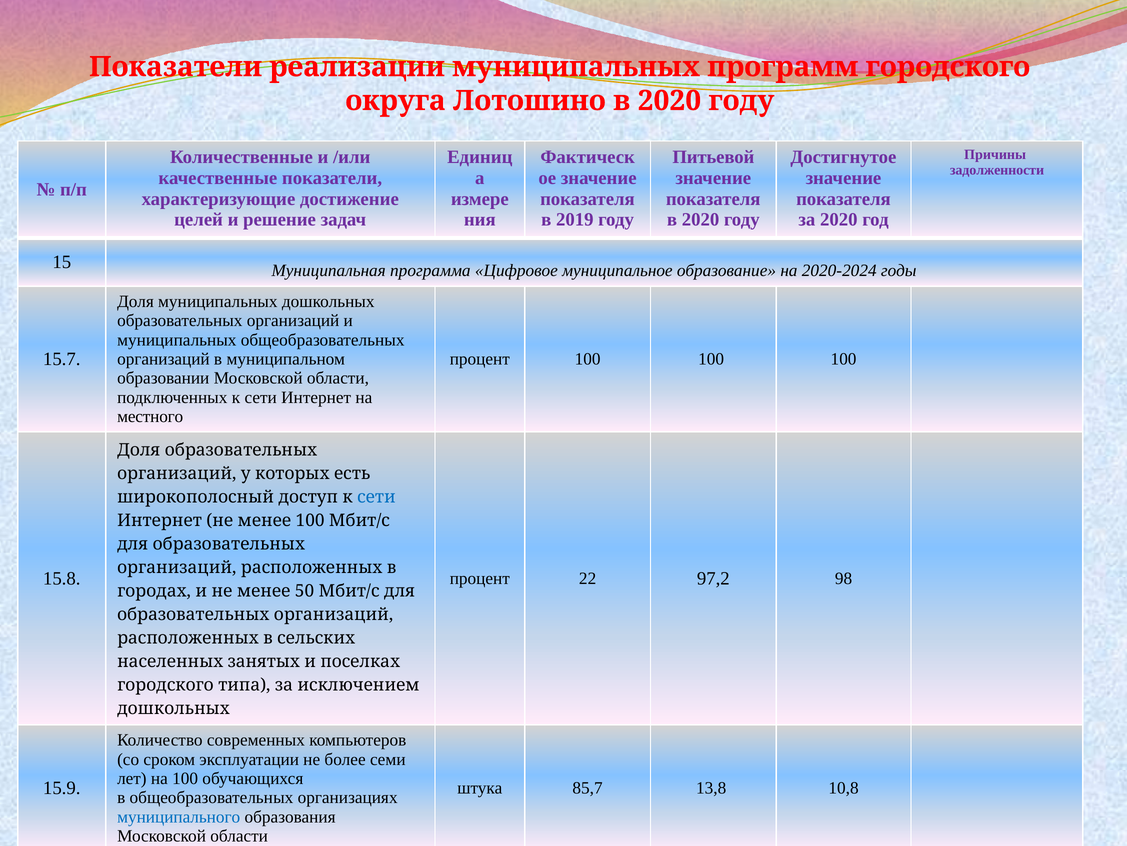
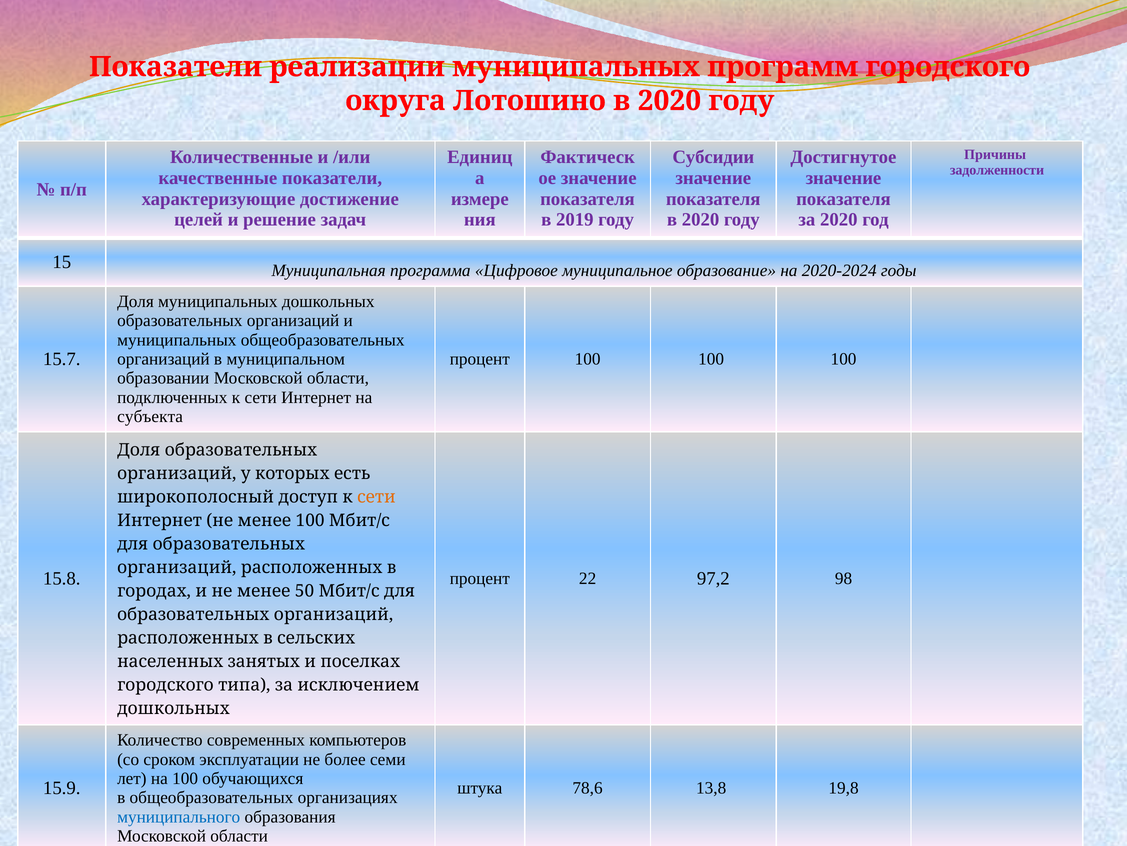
Питьевой: Питьевой -> Субсидии (713, 157)
местного: местного -> субъекта (150, 416)
сети colour: blue -> orange (376, 497)
85,7: 85,7 -> 78,6 (588, 787)
10,8: 10,8 -> 19,8 (844, 787)
